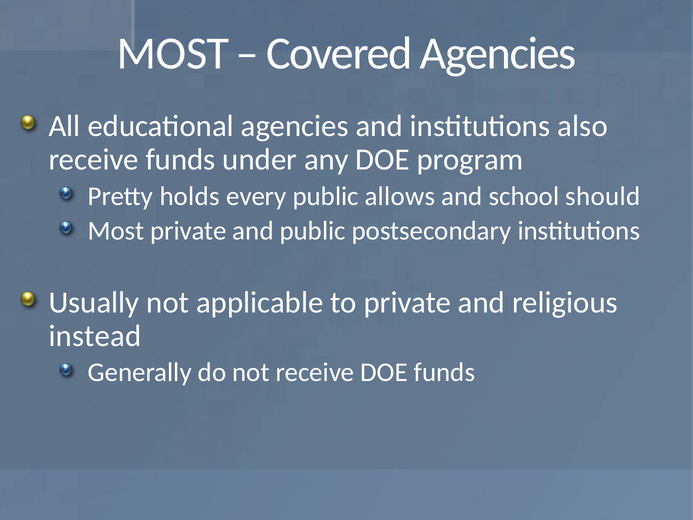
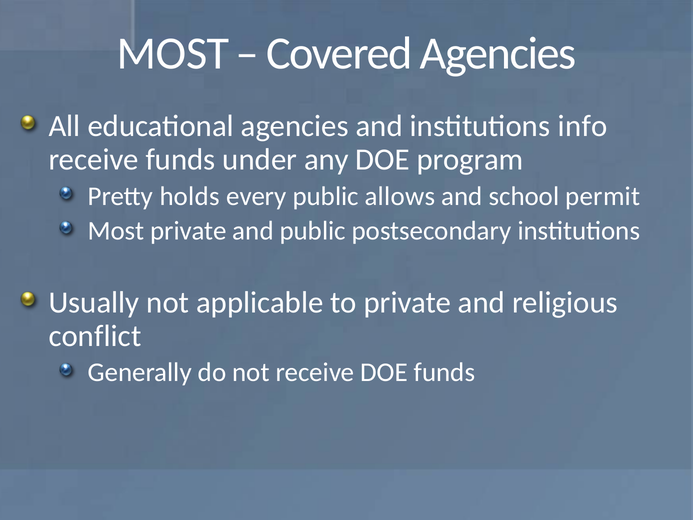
also: also -> info (583, 126)
should: should -> permit (603, 196)
instead: instead -> conflict (95, 336)
